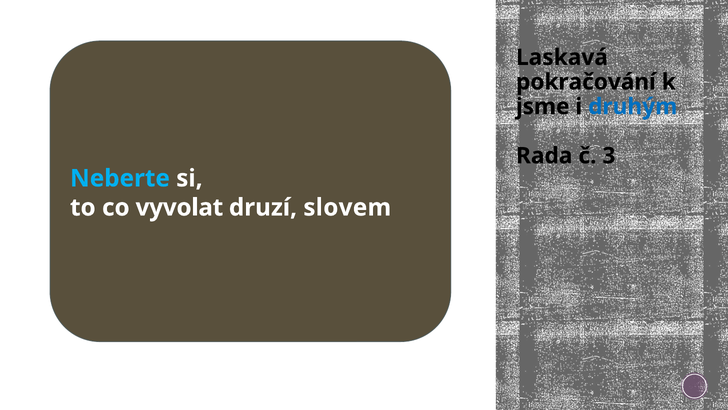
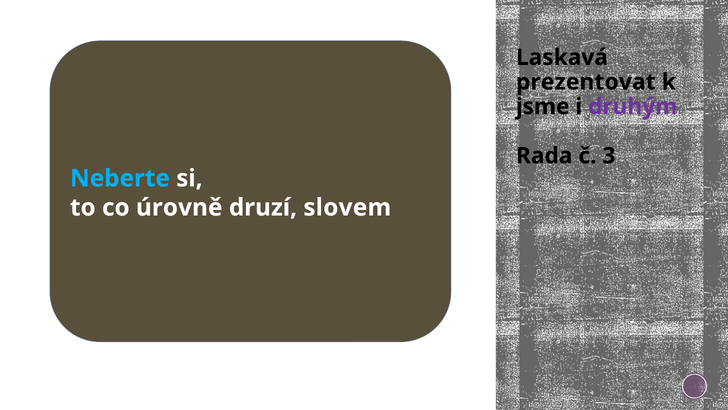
pokračování: pokračování -> prezentovat (586, 82)
druhým colour: blue -> purple (633, 106)
vyvolat: vyvolat -> úrovně (179, 207)
